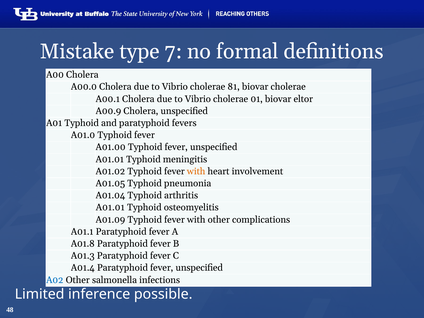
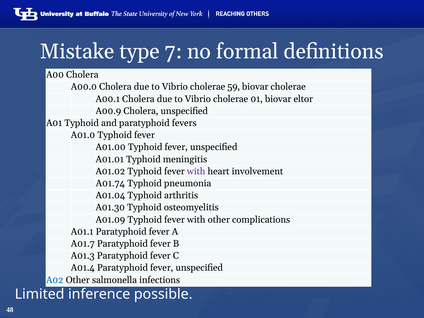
81: 81 -> 59 (234, 87)
with colour: orange -> purple (196, 171)
A01.05: A01.05 -> A01.74 (110, 183)
A01.01: A01.01 -> A01.30 (110, 208)
A01.8: A01.8 -> A01.7 (83, 244)
